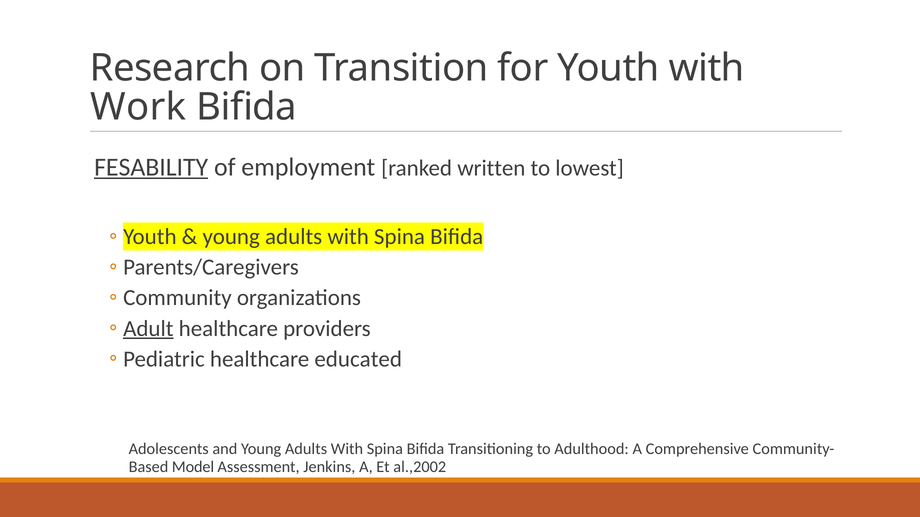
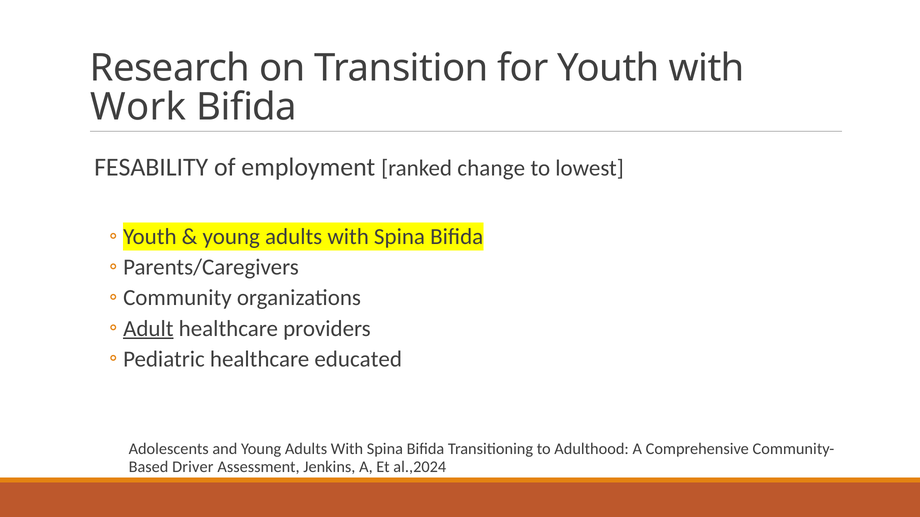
FESABILITY underline: present -> none (151, 167)
written: written -> change (491, 168)
Model: Model -> Driver (193, 467)
al.,2002: al.,2002 -> al.,2024 (420, 467)
